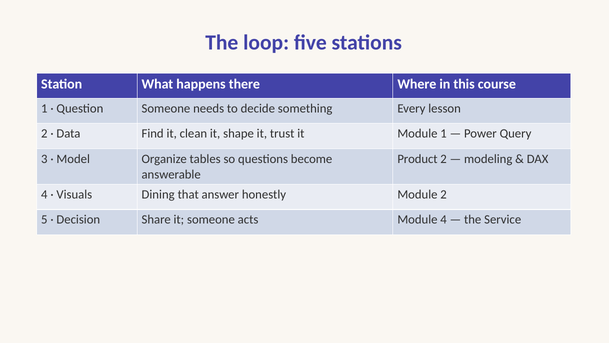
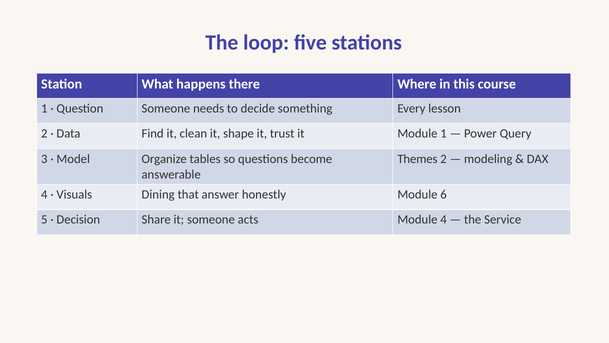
Product: Product -> Themes (417, 159)
Module 2: 2 -> 6 (444, 194)
